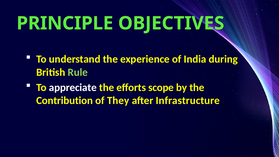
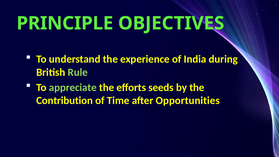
appreciate colour: white -> light green (73, 87)
scope: scope -> seeds (161, 87)
They: They -> Time (118, 100)
Infrastructure: Infrastructure -> Opportunities (188, 100)
